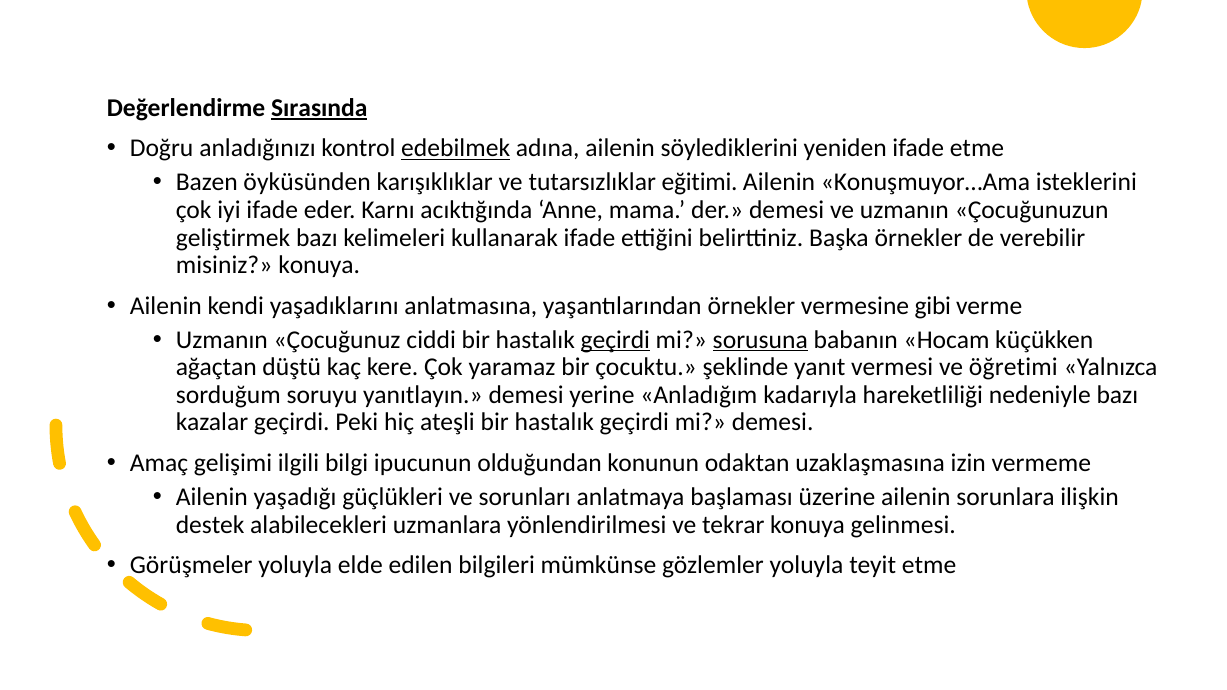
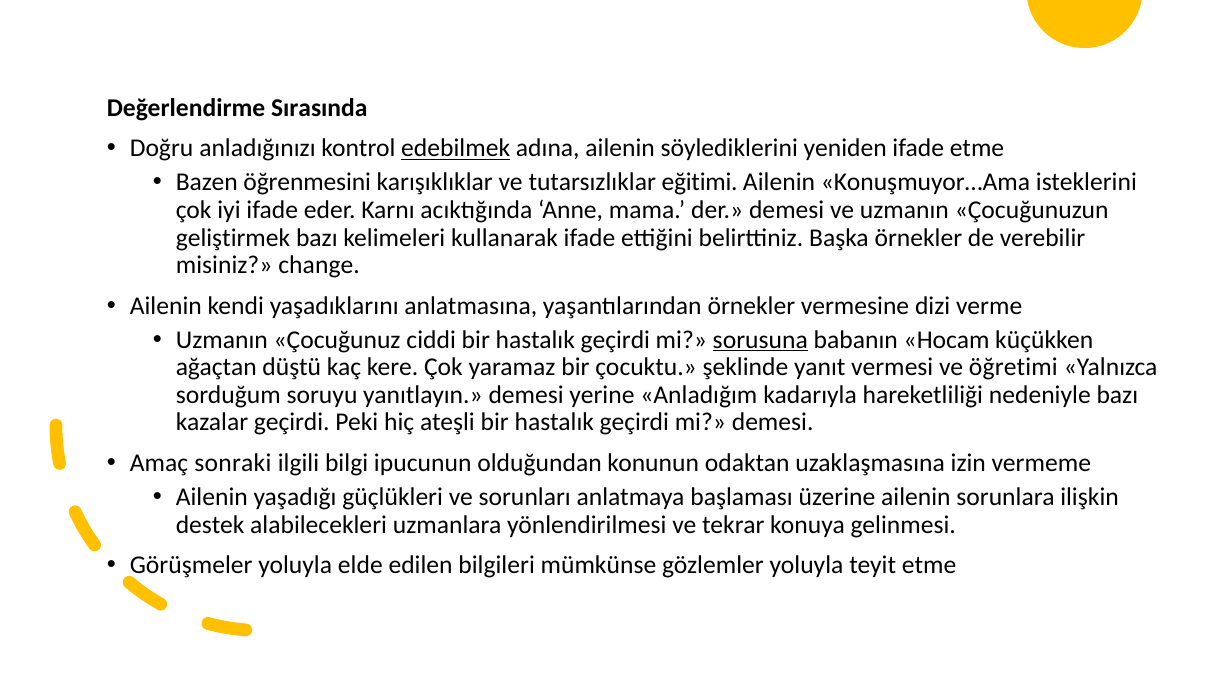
Sırasında underline: present -> none (319, 108)
öyküsünden: öyküsünden -> öğrenmesini (307, 182)
misiniz konuya: konuya -> change (319, 265)
gibi: gibi -> dizi (933, 306)
geçirdi underline: present -> none (615, 340)
gelişimi: gelişimi -> sonraki (233, 463)
